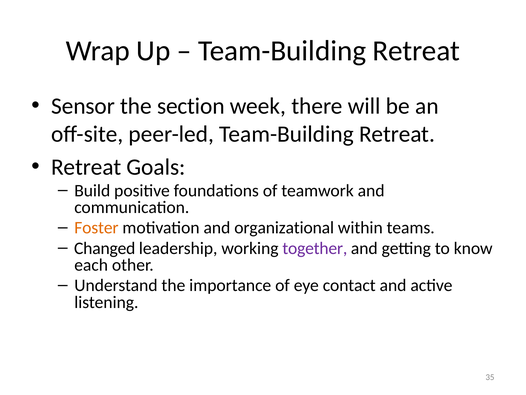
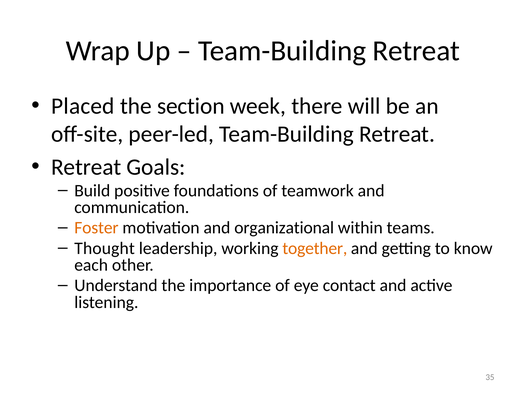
Sensor: Sensor -> Placed (83, 106)
Changed: Changed -> Thought (105, 248)
together colour: purple -> orange (315, 248)
